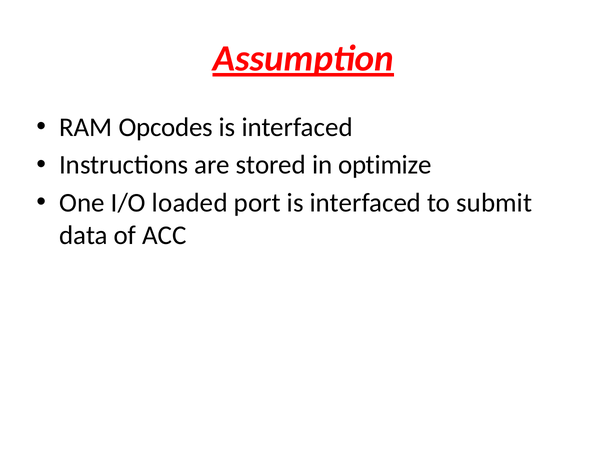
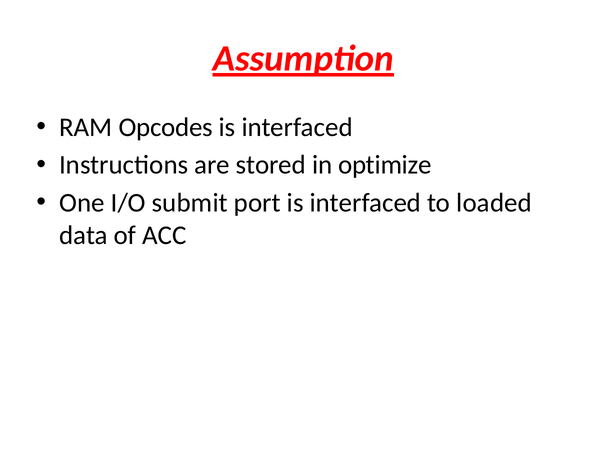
loaded: loaded -> submit (190, 203)
submit: submit -> loaded (494, 203)
